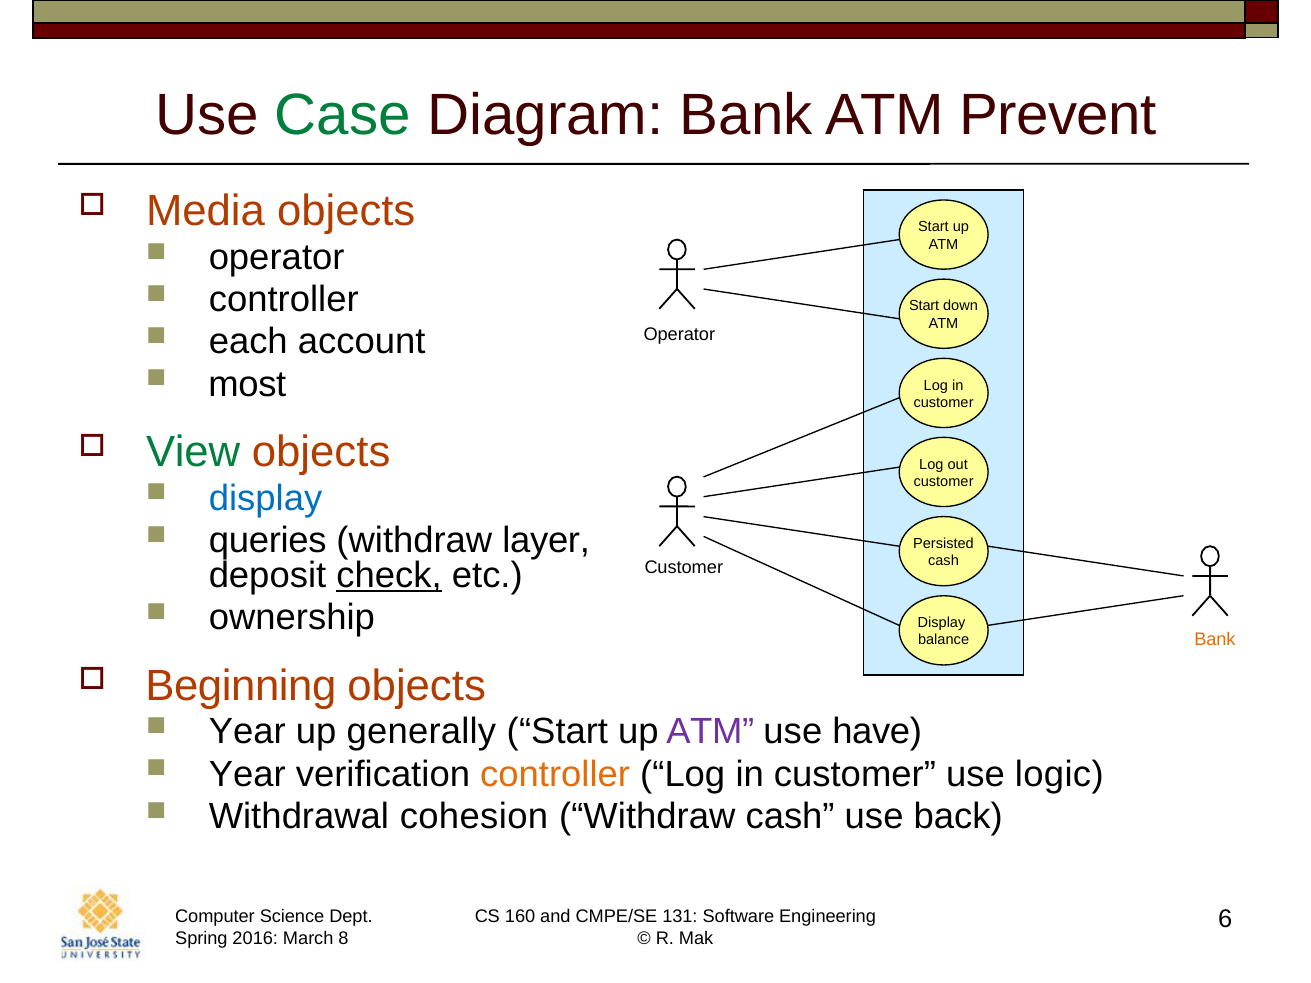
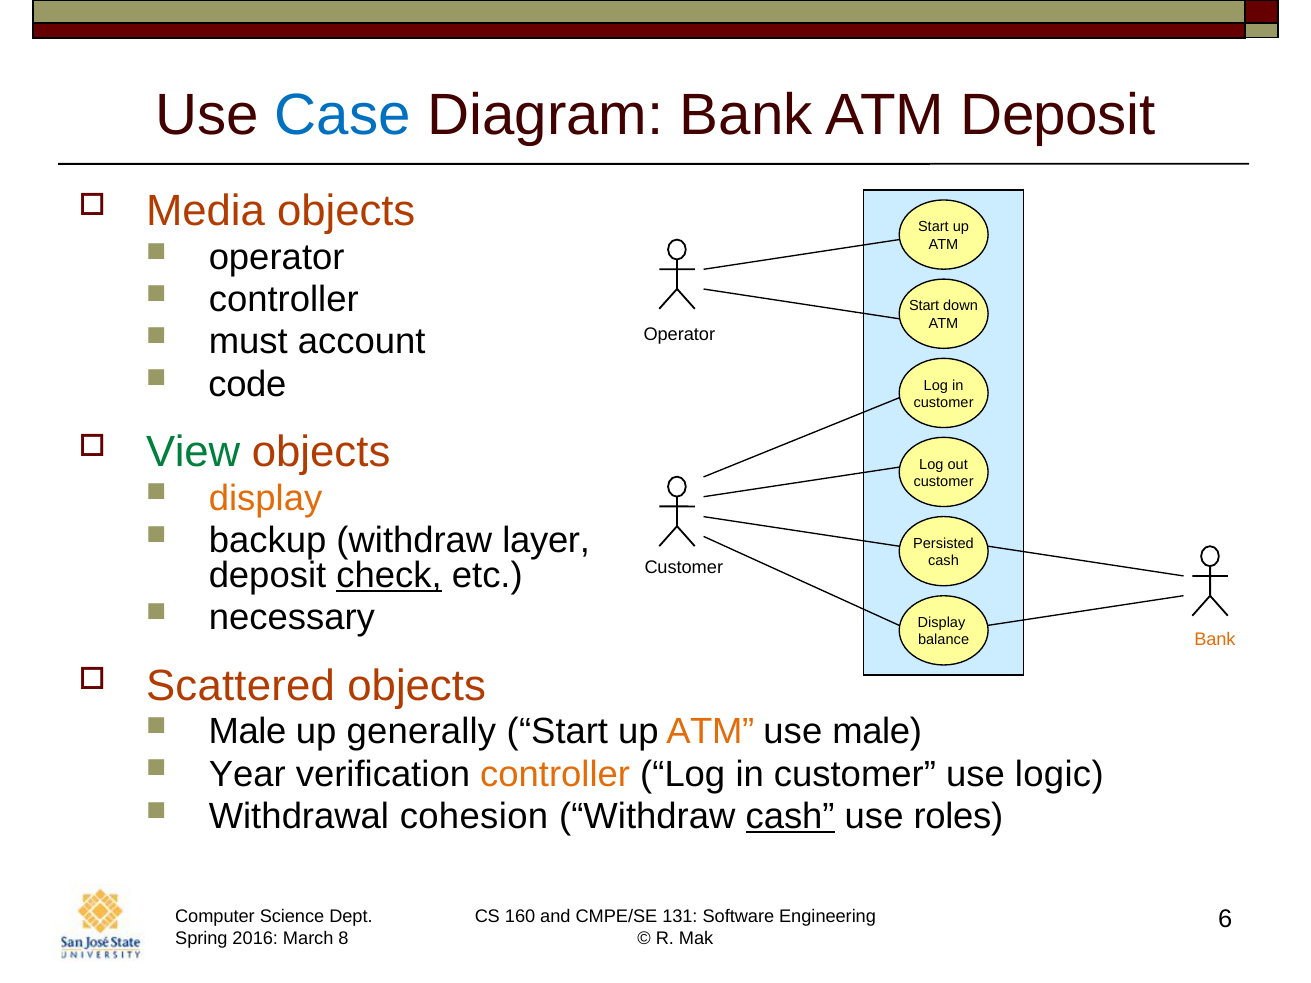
Case colour: green -> blue (343, 115)
ATM Prevent: Prevent -> Deposit (1058, 115)
each: each -> must (248, 342)
most: most -> code (247, 384)
display colour: blue -> orange (266, 498)
queries: queries -> backup (268, 541)
ownership: ownership -> necessary (292, 618)
Beginning: Beginning -> Scattered (241, 686)
Year: Year -> Male (247, 732)
ATM colour: purple -> orange (710, 732)
use have: have -> male (877, 732)
cash underline: none -> present (790, 817)
back: back -> roles (958, 817)
